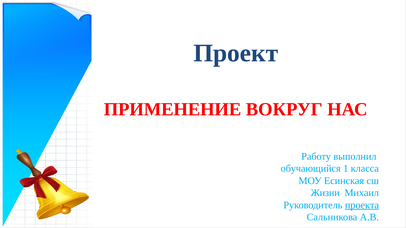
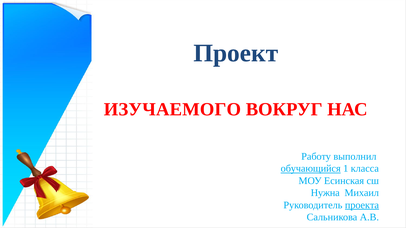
ПРИМЕНЕНИЕ: ПРИМЕНЕНИЕ -> ИЗУЧАЕМОГО (172, 110)
обучающийся underline: none -> present (311, 169)
Жизни: Жизни -> Нужна (325, 193)
